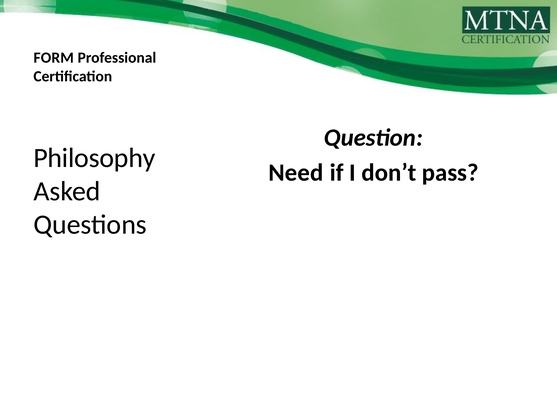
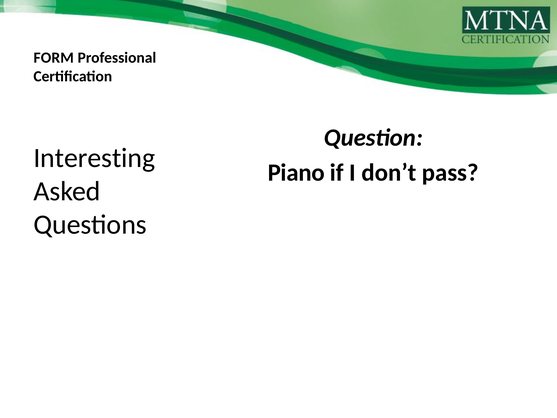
Philosophy: Philosophy -> Interesting (94, 158)
Need: Need -> Piano (296, 172)
